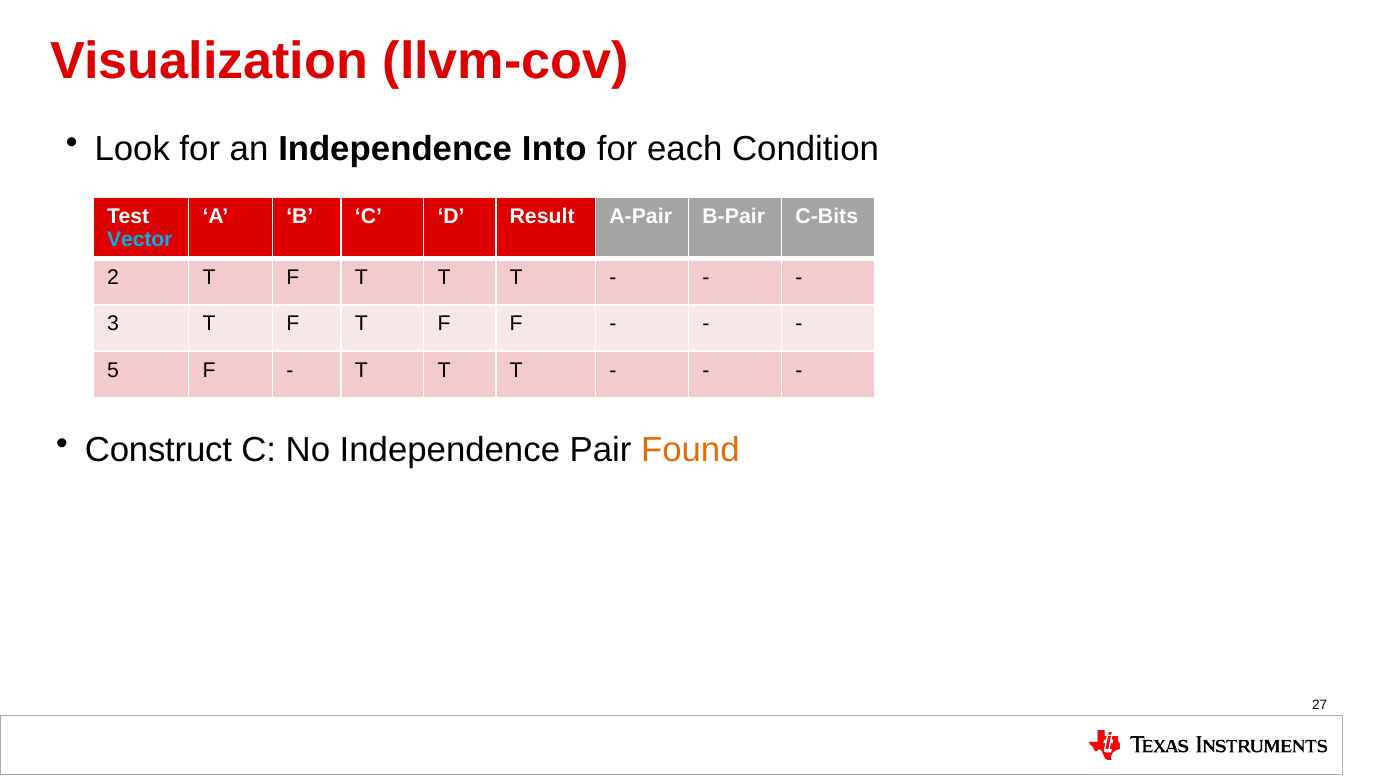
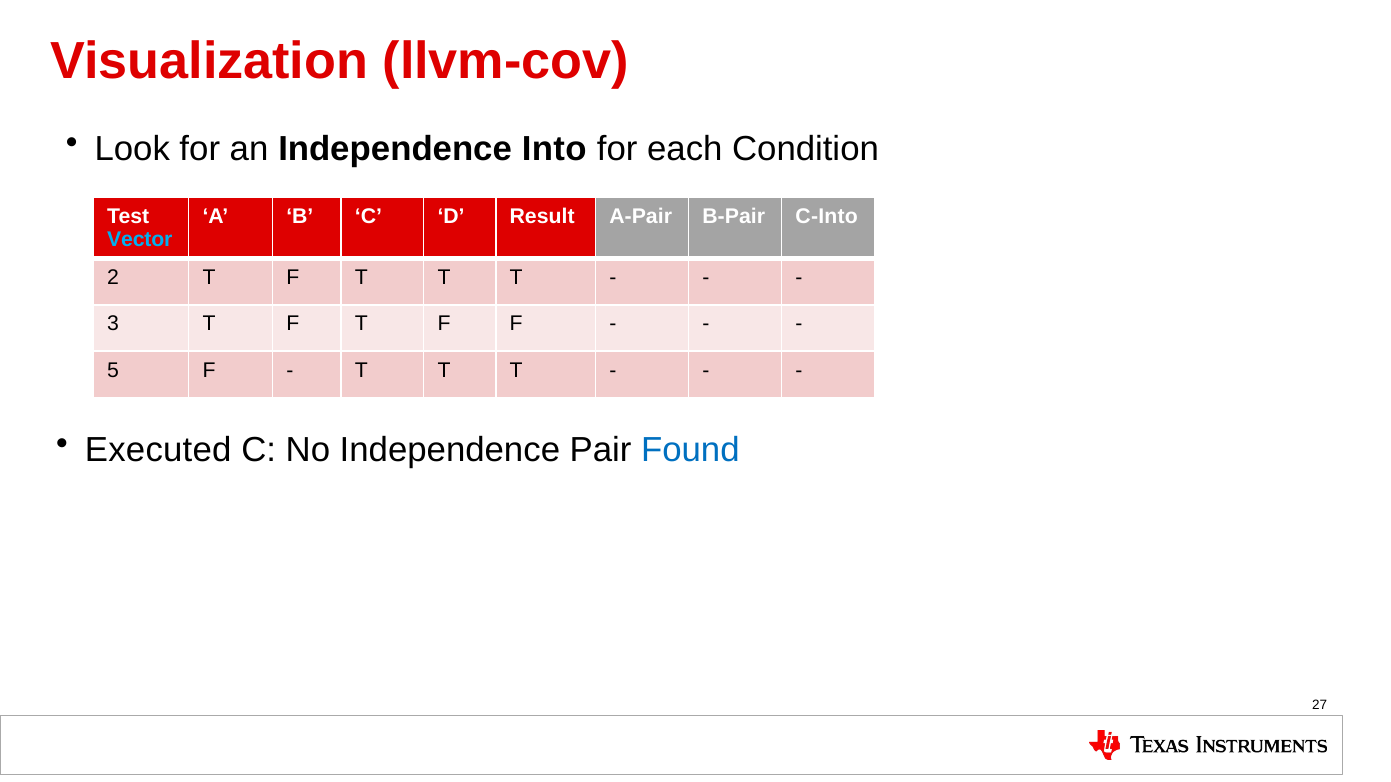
C-Bits: C-Bits -> C-Into (827, 216)
Construct: Construct -> Executed (158, 450)
Found colour: orange -> blue (690, 450)
